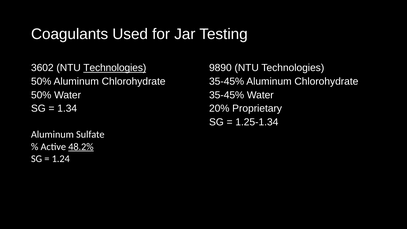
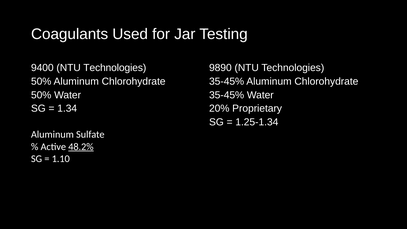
3602: 3602 -> 9400 (42, 68)
Technologies underline: present -> none (115, 68)
1.24: 1.24 -> 1.10 (61, 159)
